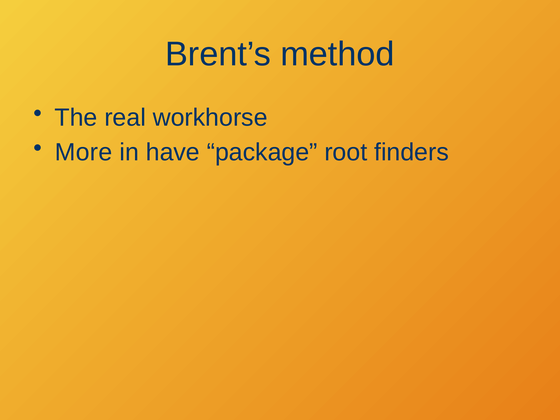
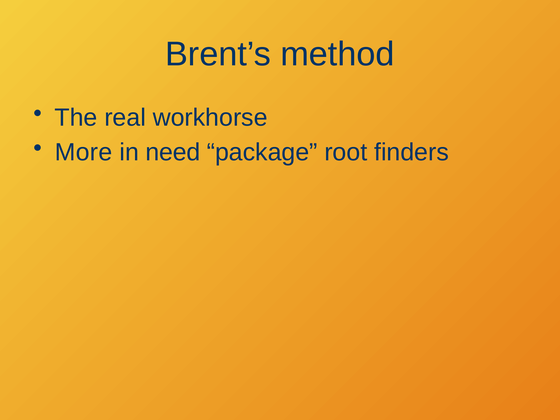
have: have -> need (173, 152)
